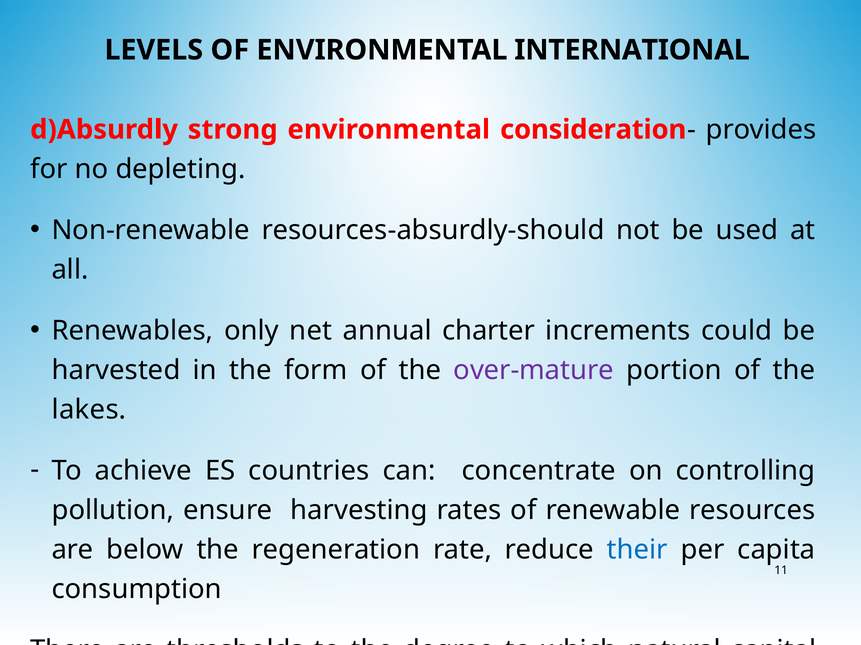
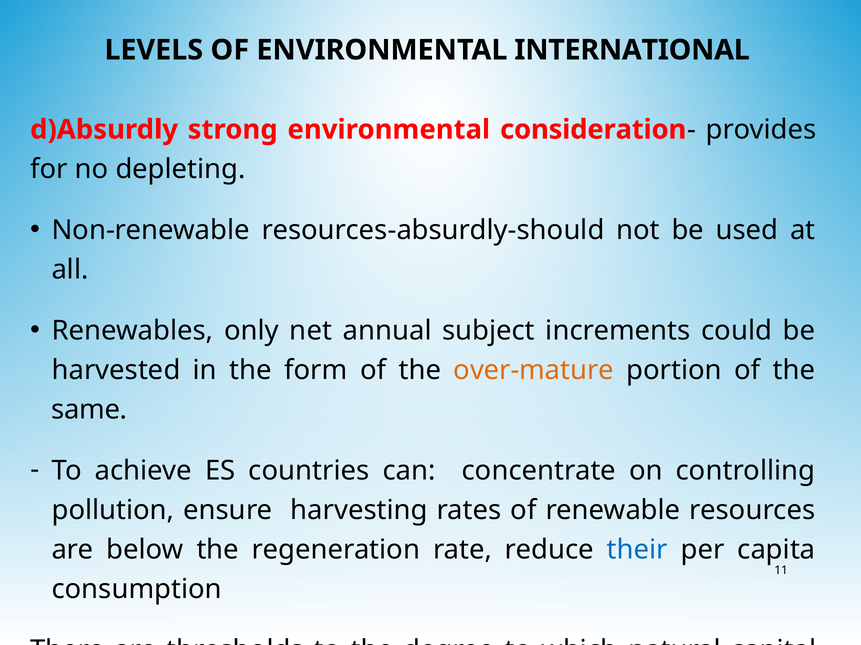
charter: charter -> subject (489, 331)
over-mature colour: purple -> orange (534, 371)
lakes: lakes -> same (89, 410)
